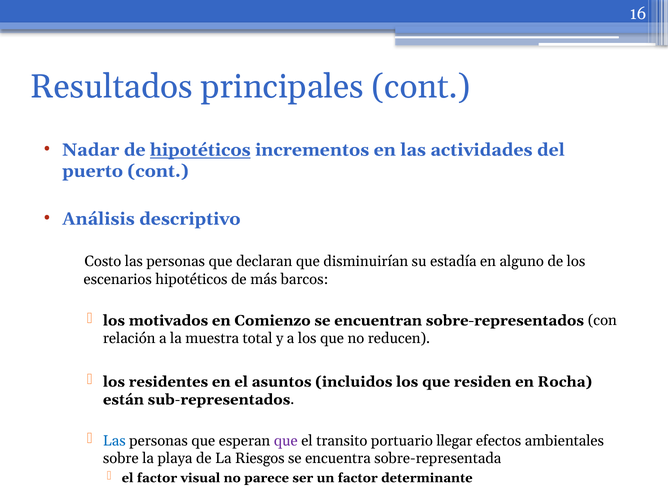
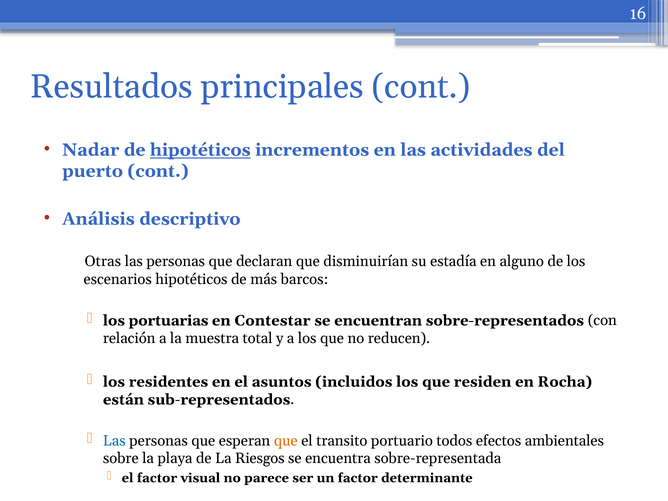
Costo: Costo -> Otras (103, 262)
motivados: motivados -> portuarias (169, 321)
Comienzo: Comienzo -> Contestar (272, 321)
que colour: purple -> orange (286, 441)
llegar: llegar -> todos (454, 441)
